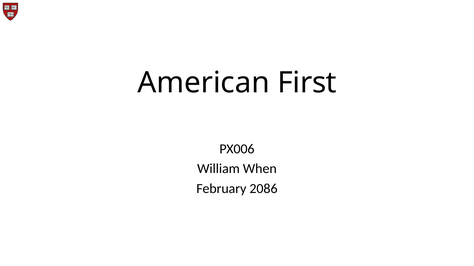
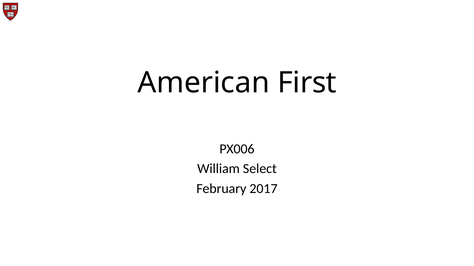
When: When -> Select (260, 169)
2086: 2086 -> 2017 (263, 189)
